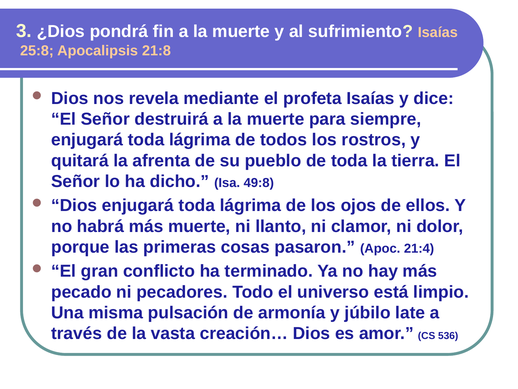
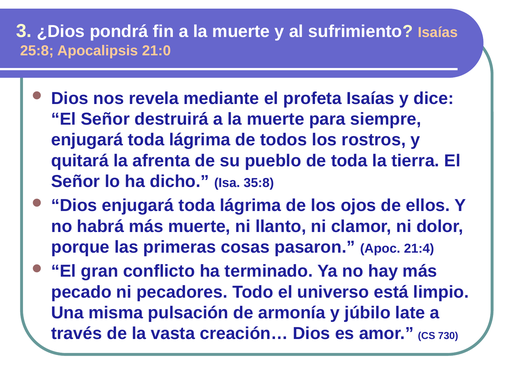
21:8: 21:8 -> 21:0 (156, 51)
49:8: 49:8 -> 35:8 (259, 183)
536: 536 -> 730 (448, 335)
